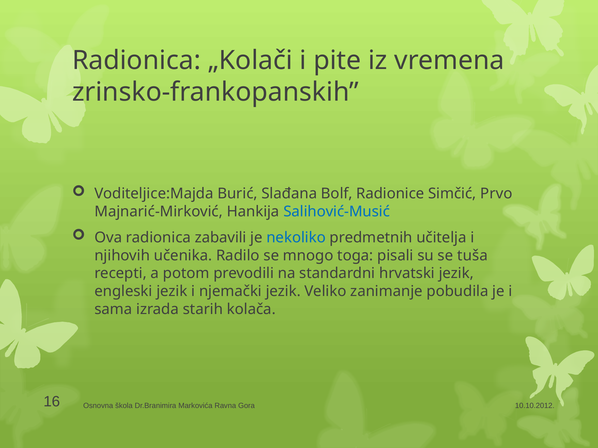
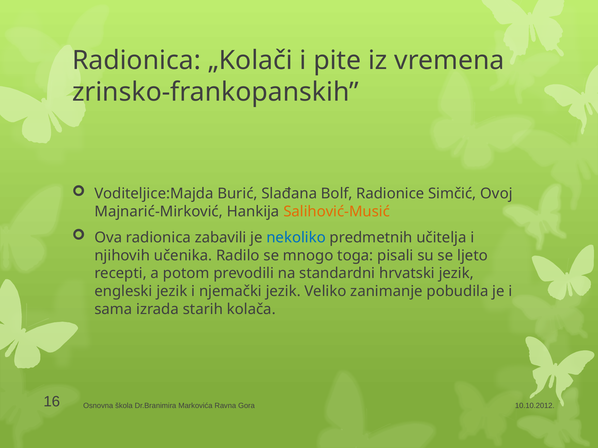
Prvo: Prvo -> Ovoj (496, 194)
Salihović-Musić colour: blue -> orange (337, 212)
tuša: tuša -> ljeto (473, 256)
